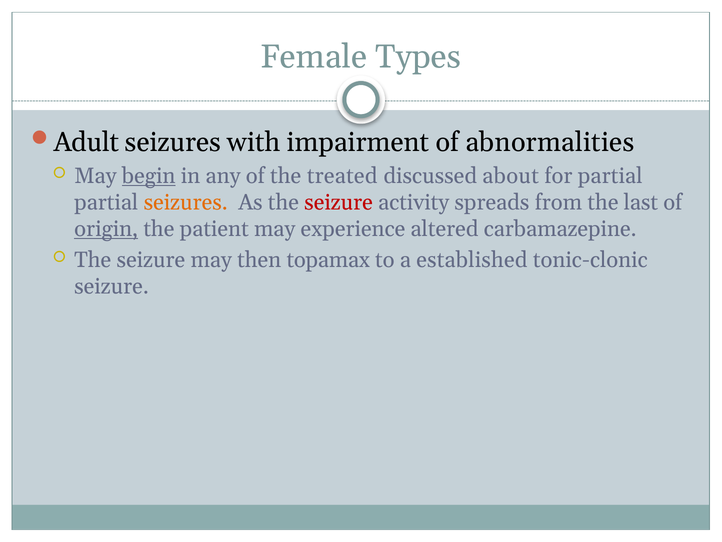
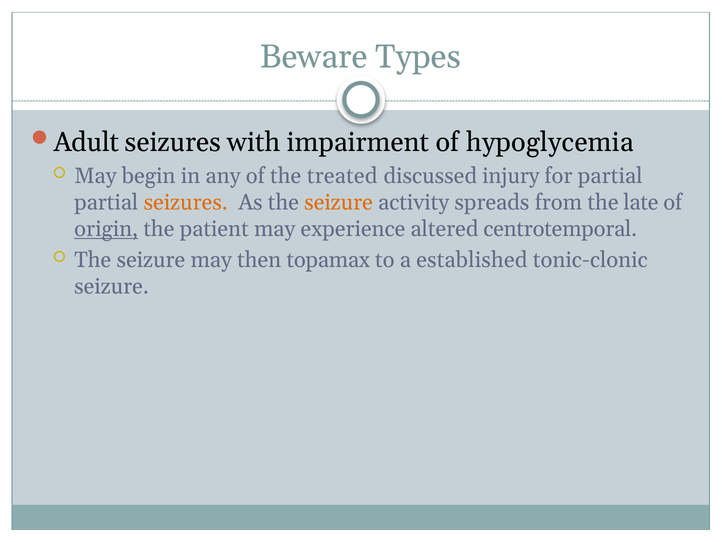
Female: Female -> Beware (314, 57)
abnormalities: abnormalities -> hypoglycemia (550, 142)
begin underline: present -> none (149, 176)
about: about -> injury (511, 176)
seizure colour: red -> orange (339, 202)
last: last -> late (641, 202)
carbamazepine: carbamazepine -> centrotemporal (560, 229)
